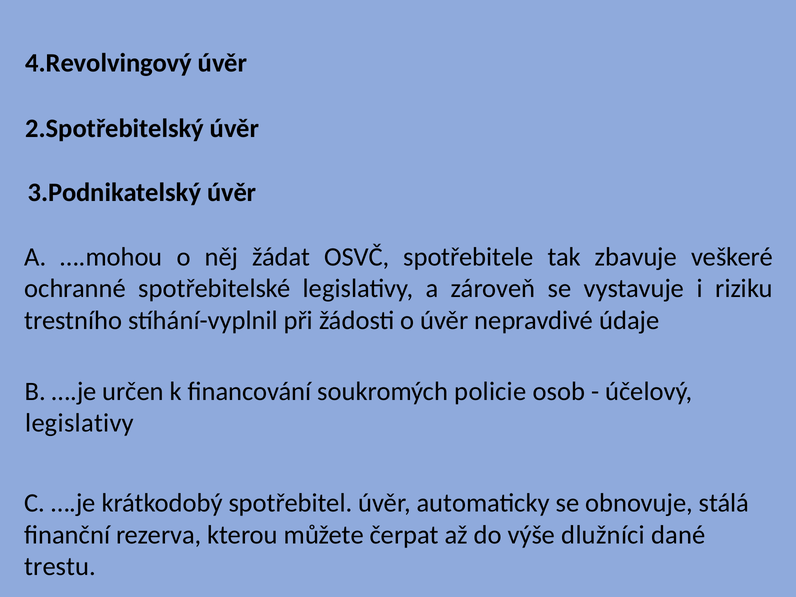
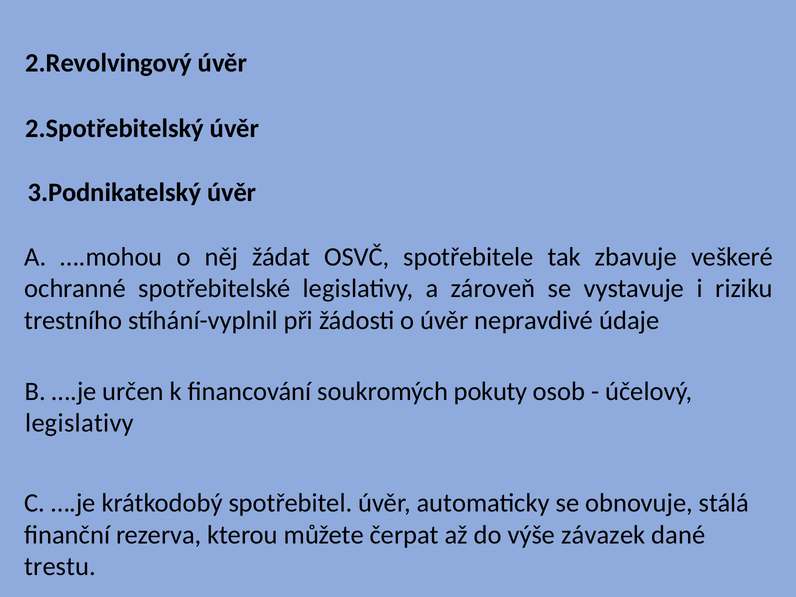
4.Revolvingový: 4.Revolvingový -> 2.Revolvingový (109, 63)
policie: policie -> pokuty (491, 391)
dlužníci: dlužníci -> závazek (603, 535)
